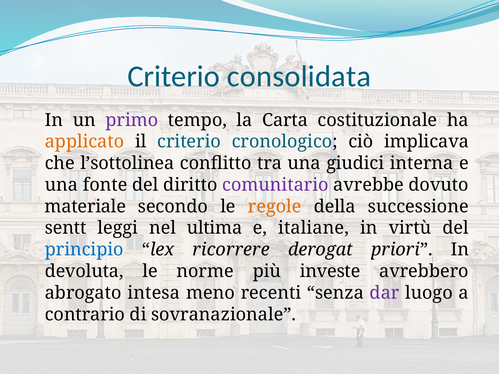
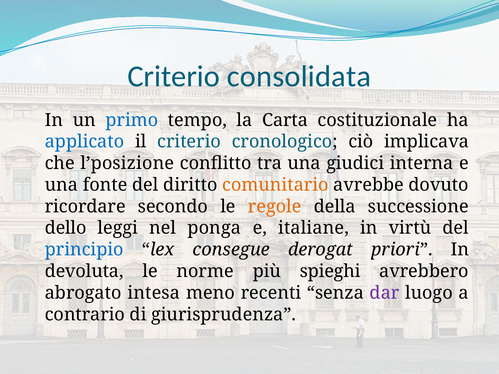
primo colour: purple -> blue (132, 120)
applicato colour: orange -> blue (85, 142)
l’sottolinea: l’sottolinea -> l’posizione (127, 163)
comunitario colour: purple -> orange (275, 185)
materiale: materiale -> ricordare (85, 207)
sentt: sentt -> dello (66, 228)
ultima: ultima -> ponga (214, 228)
ricorrere: ricorrere -> consegue (231, 250)
investe: investe -> spieghi (330, 271)
sovranazionale: sovranazionale -> giurisprudenza (224, 315)
